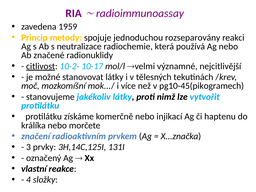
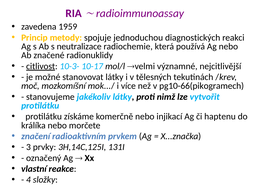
rozseparovány: rozseparovány -> diagnostických (193, 38)
10-2-: 10-2- -> 10-3- (70, 66)
pg10-45(pikogramech: pg10-45(pikogramech -> pg10-66(pikogramech (202, 86)
